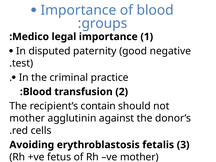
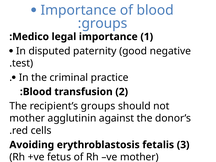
recipient’s contain: contain -> groups (98, 106)
